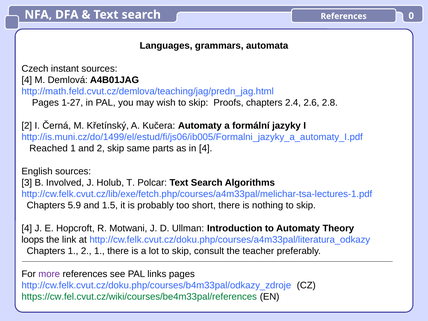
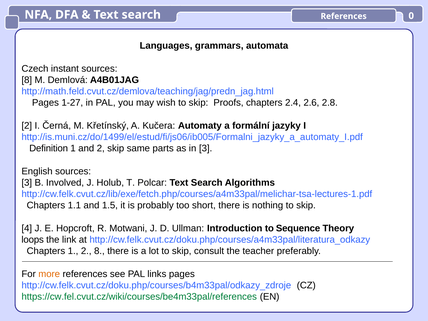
4: 4 -> 8 (27, 80)
Reached: Reached -> Definition (49, 148)
in 4: 4 -> 3 (206, 148)
5.9: 5.9 -> 1.1 (74, 205)
to Automaty: Automaty -> Sequence (298, 228)
2 1: 1 -> 8 (99, 251)
more colour: purple -> orange (49, 274)
